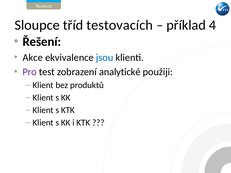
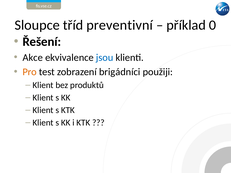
testovacích: testovacích -> preventivní (120, 25)
4: 4 -> 0 (213, 25)
Pro colour: purple -> orange (30, 72)
analytické: analytické -> brigádníci (120, 72)
